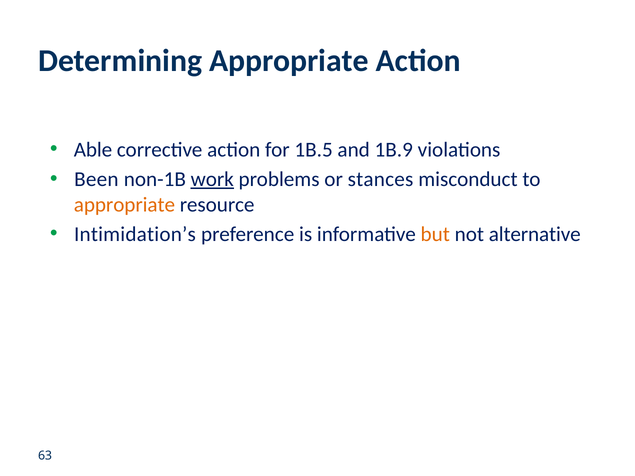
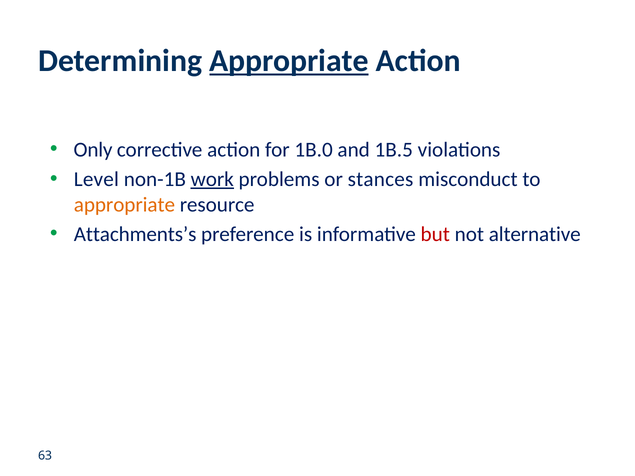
Appropriate underline: none -> present (289, 61)
Able: Able -> Only (93, 150)
1B.5: 1B.5 -> 1B.0 (314, 150)
1B.9: 1B.9 -> 1B.5 (394, 150)
Been: Been -> Level (96, 179)
Intimidation’s: Intimidation’s -> Attachments’s (135, 234)
but colour: orange -> red (435, 234)
